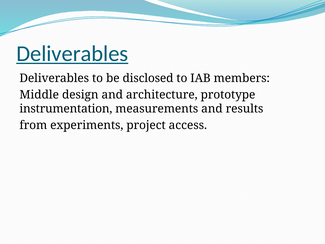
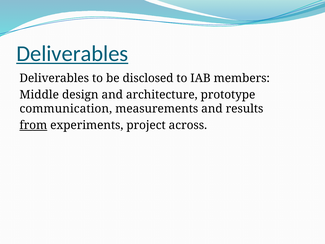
instrumentation: instrumentation -> communication (66, 109)
from underline: none -> present (33, 125)
access: access -> across (188, 125)
